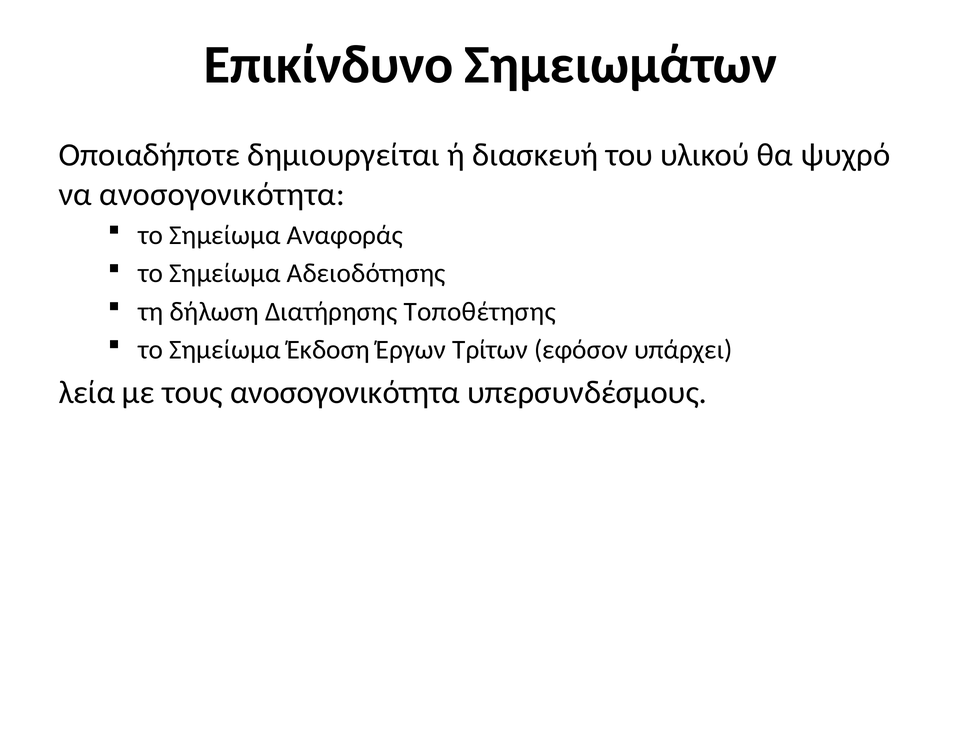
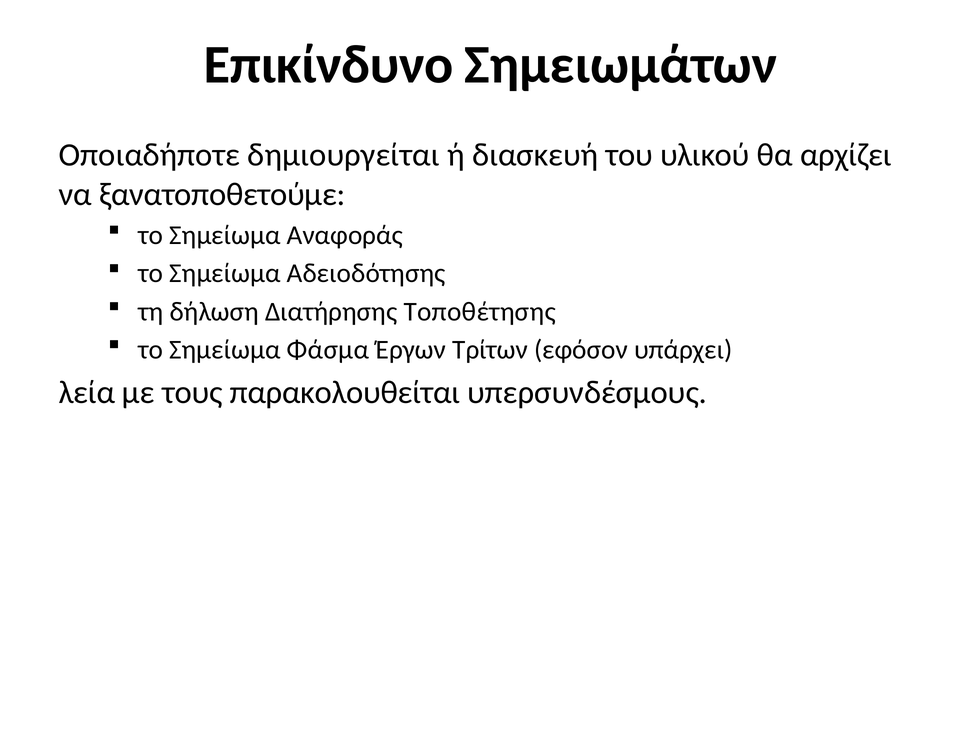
ψυχρό: ψυχρό -> αρχίζει (846, 155)
να ανοσογονικότητα: ανοσογονικότητα -> ξανατοποθετούμε (222, 194)
Έκδοση: Έκδοση -> Φάσμα (328, 350)
τους ανοσογονικότητα: ανοσογονικότητα -> παρακολουθείται (345, 393)
